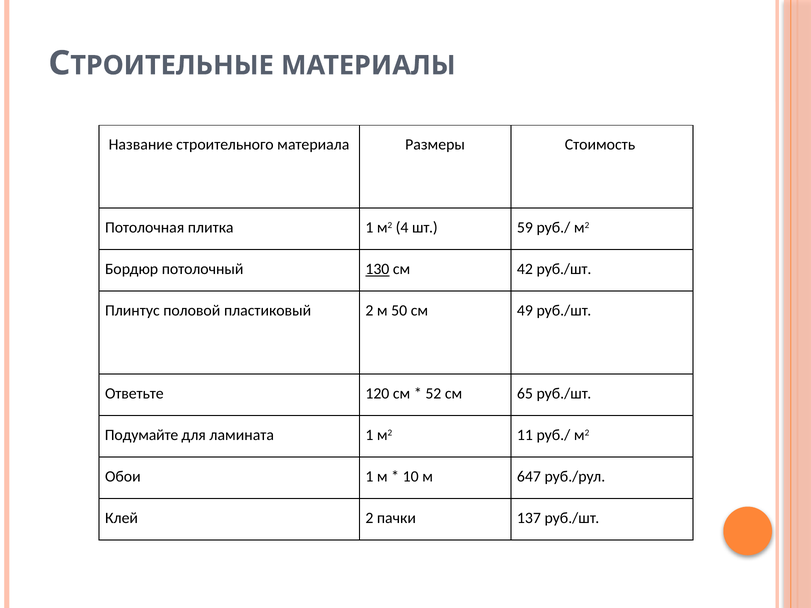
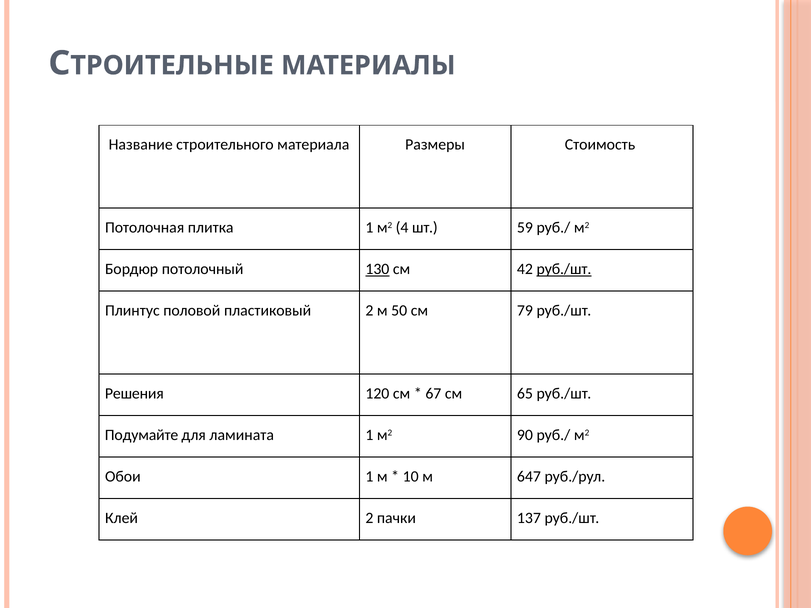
руб./шт underline: none -> present (564, 269)
49: 49 -> 79 (525, 311)
Ответьте: Ответьте -> Решения (134, 394)
52: 52 -> 67 (433, 394)
11: 11 -> 90 (525, 435)
